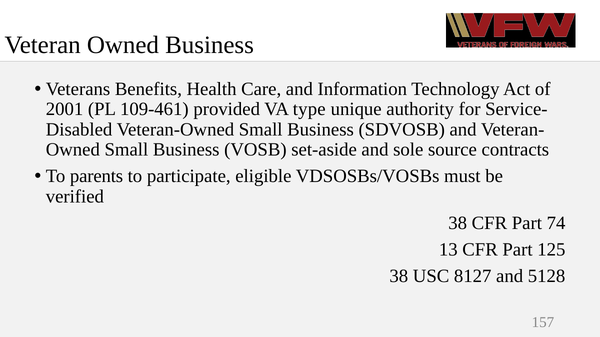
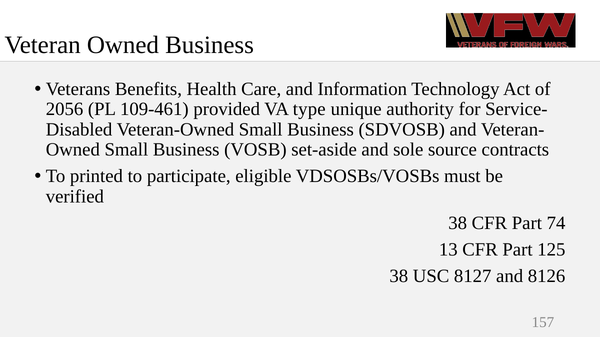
2001: 2001 -> 2056 (65, 109)
parents: parents -> printed (96, 176)
5128: 5128 -> 8126 (547, 276)
